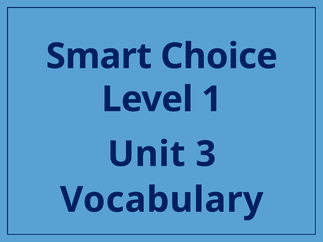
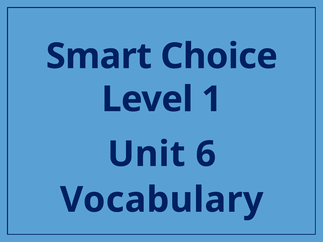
3: 3 -> 6 (206, 154)
